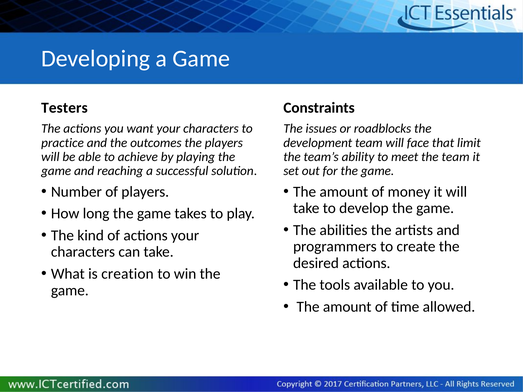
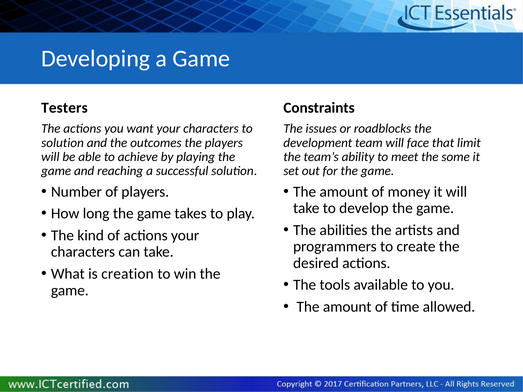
practice: practice -> solution (63, 143)
the team: team -> some (456, 157)
